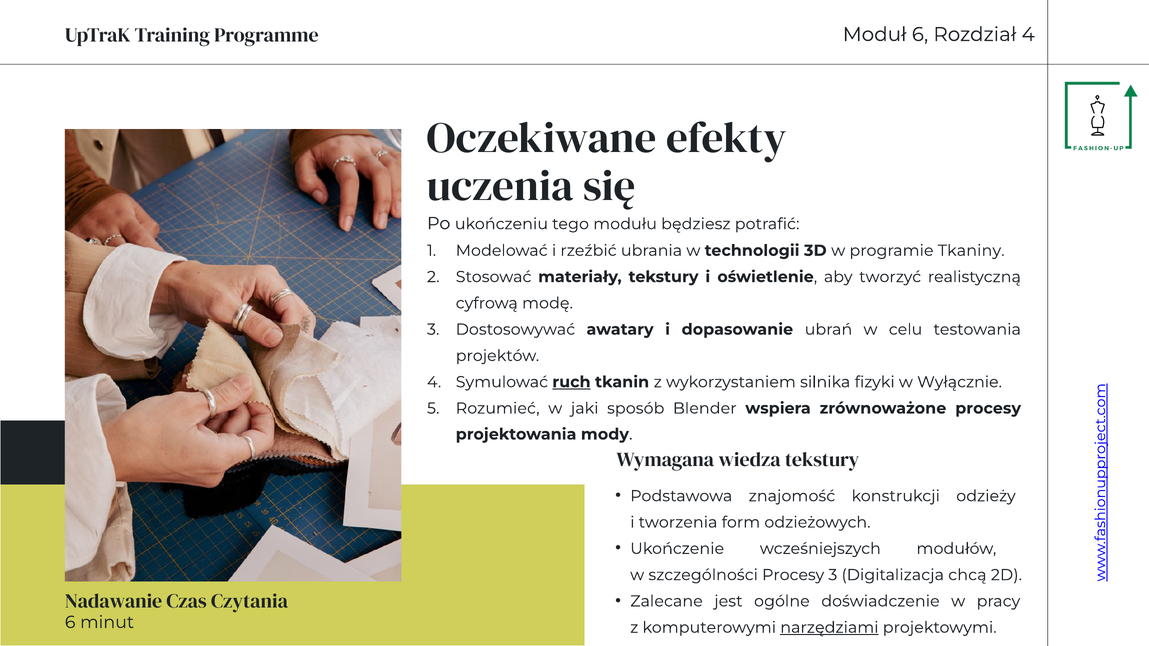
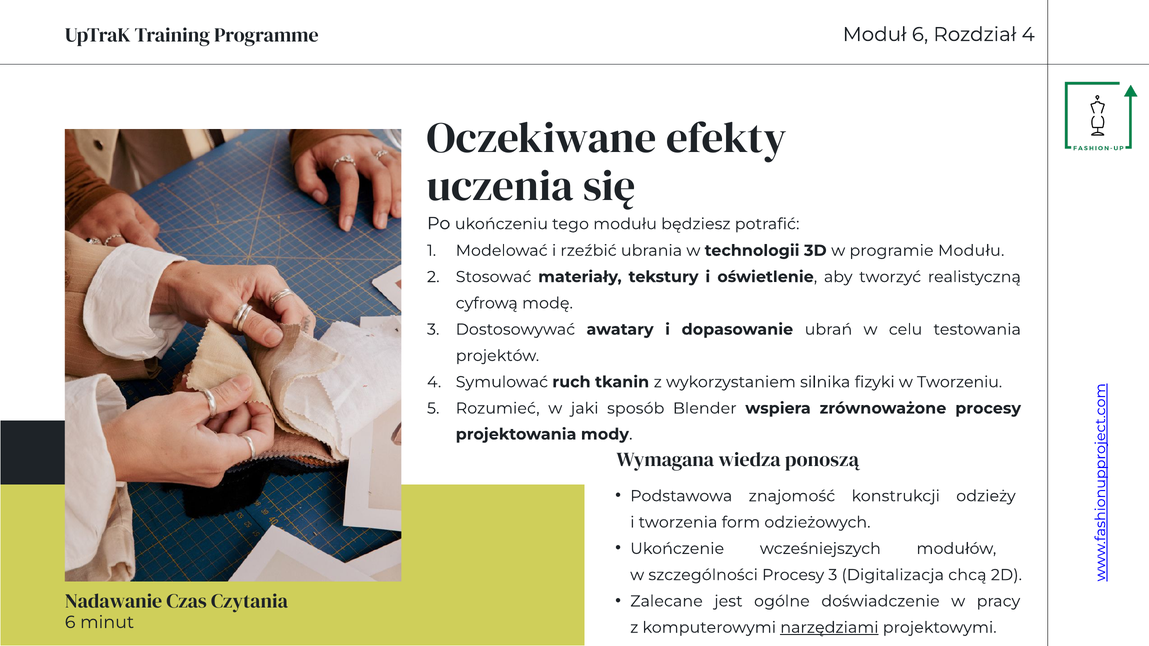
programie Tkaniny: Tkaniny -> Modułu (971, 251)
ruch underline: present -> none (571, 382)
Wyłącznie: Wyłącznie -> Tworzeniu (960, 382)
wiedza tekstury: tekstury -> ponoszą (822, 460)
